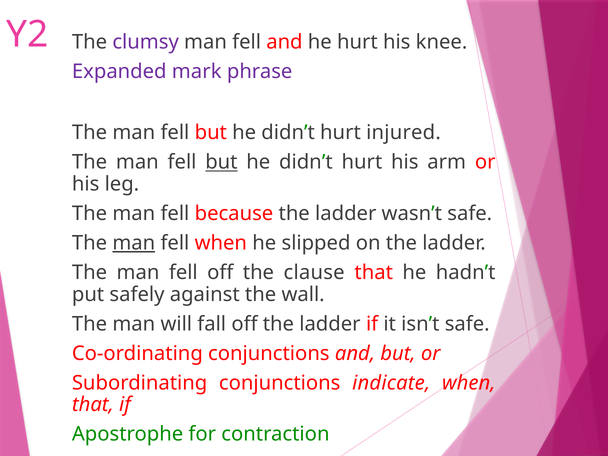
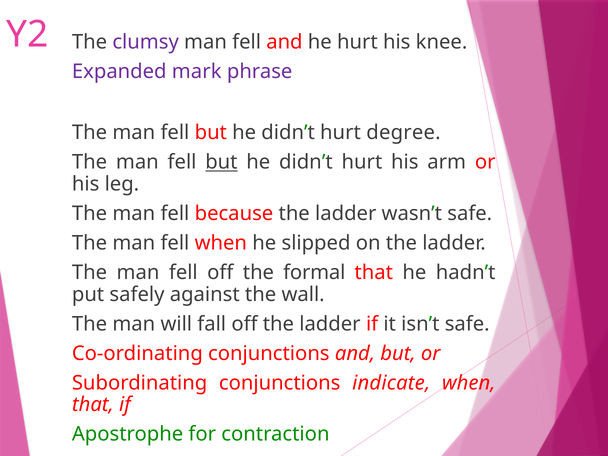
injured: injured -> degree (404, 133)
man underline: present -> none (134, 243)
clause: clause -> formal (314, 273)
